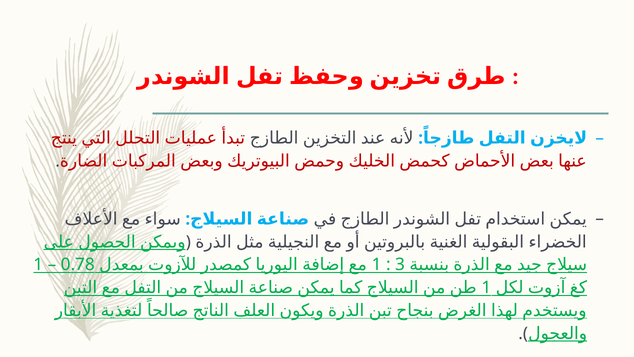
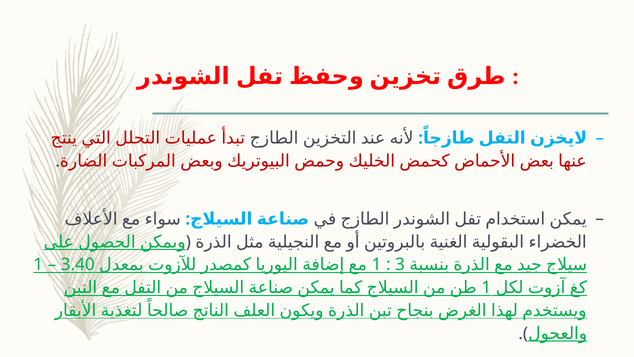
0.78: 0.78 -> 3.40 (78, 264)
